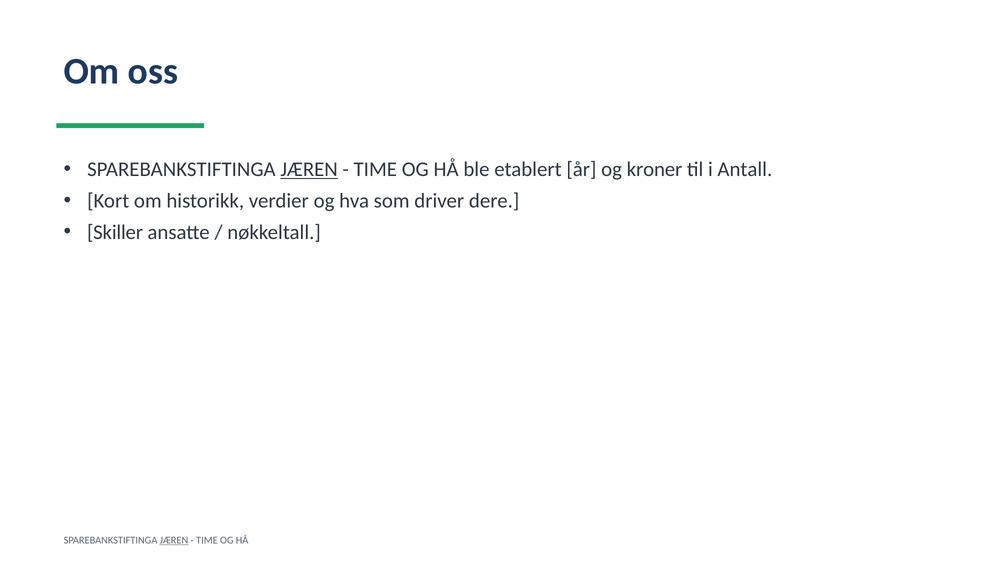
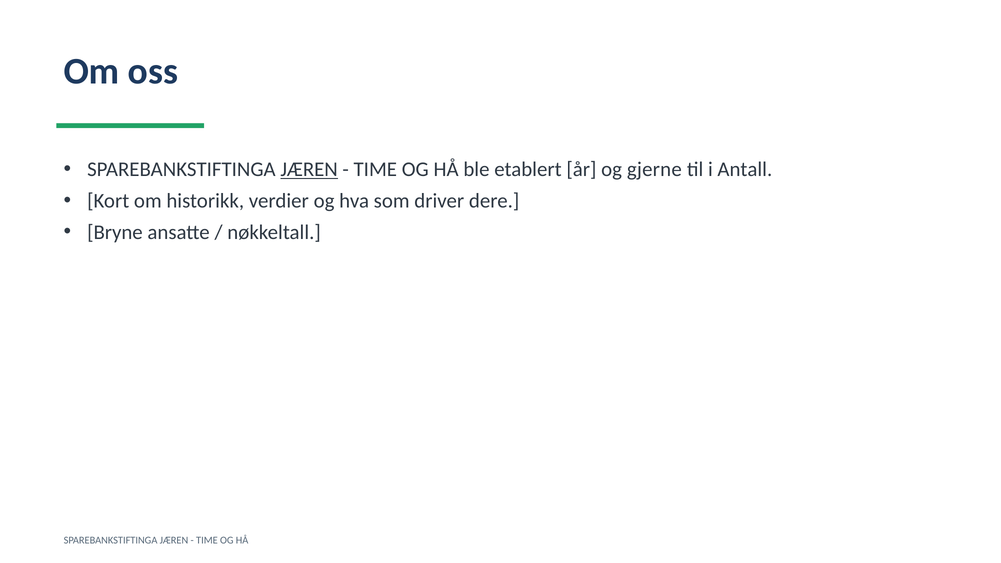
kroner: kroner -> gjerne (654, 170)
Skiller: Skiller -> Bryne (115, 232)
JÆREN underline: present -> none (174, 540)
